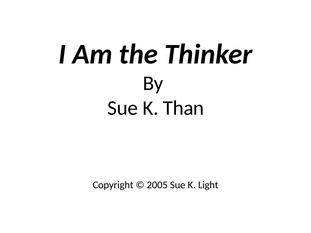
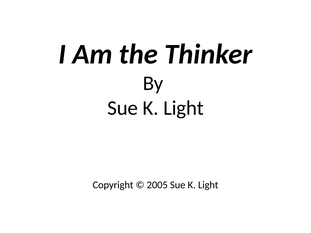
Than: Than -> Light (183, 108)
